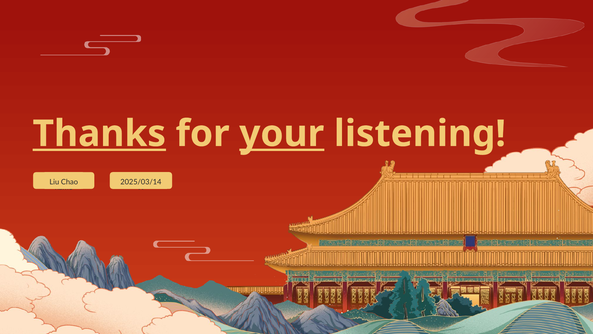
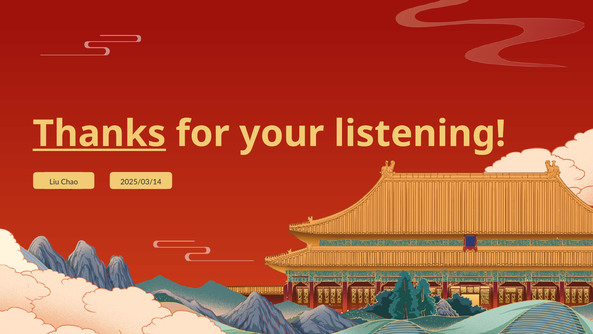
your underline: present -> none (282, 134)
